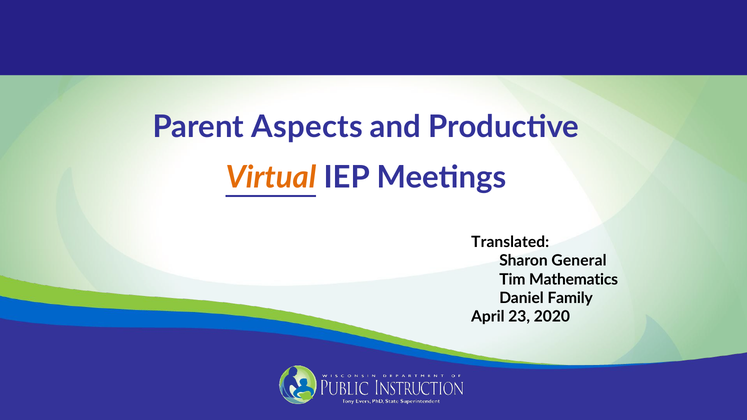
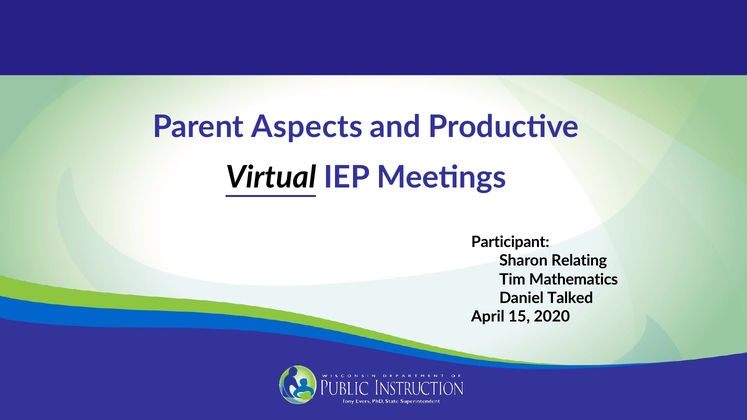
Virtual colour: orange -> black (271, 178)
Translated: Translated -> Participant (510, 242)
General: General -> Relating (579, 261)
Family: Family -> Talked (570, 298)
23: 23 -> 15 (519, 317)
